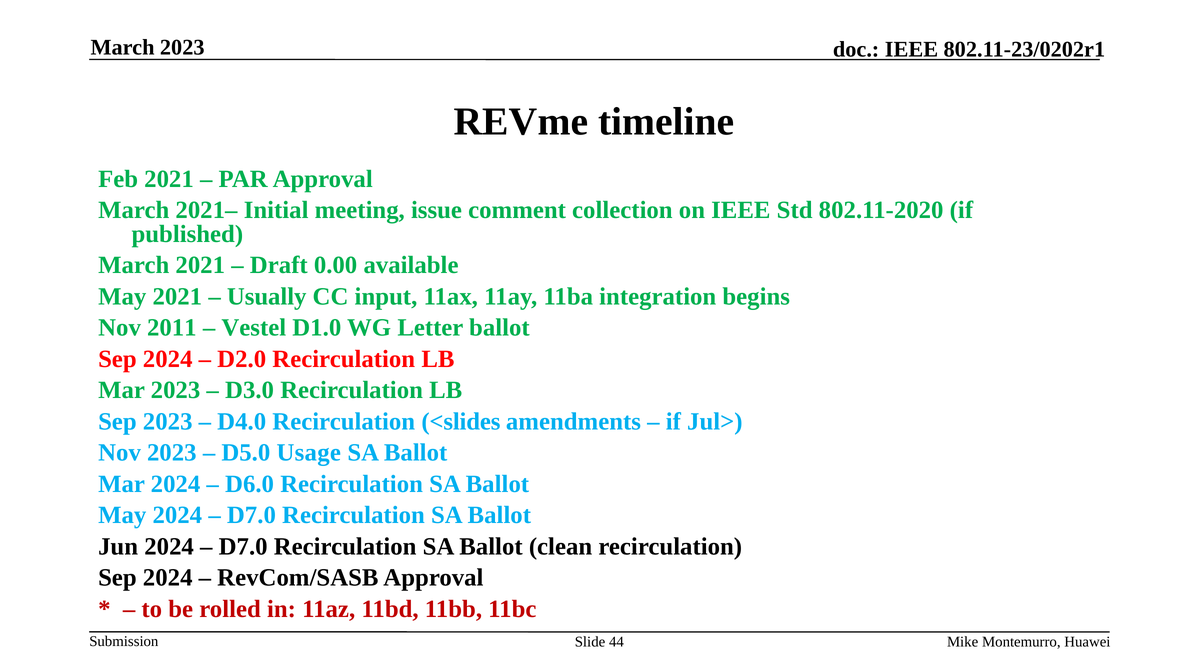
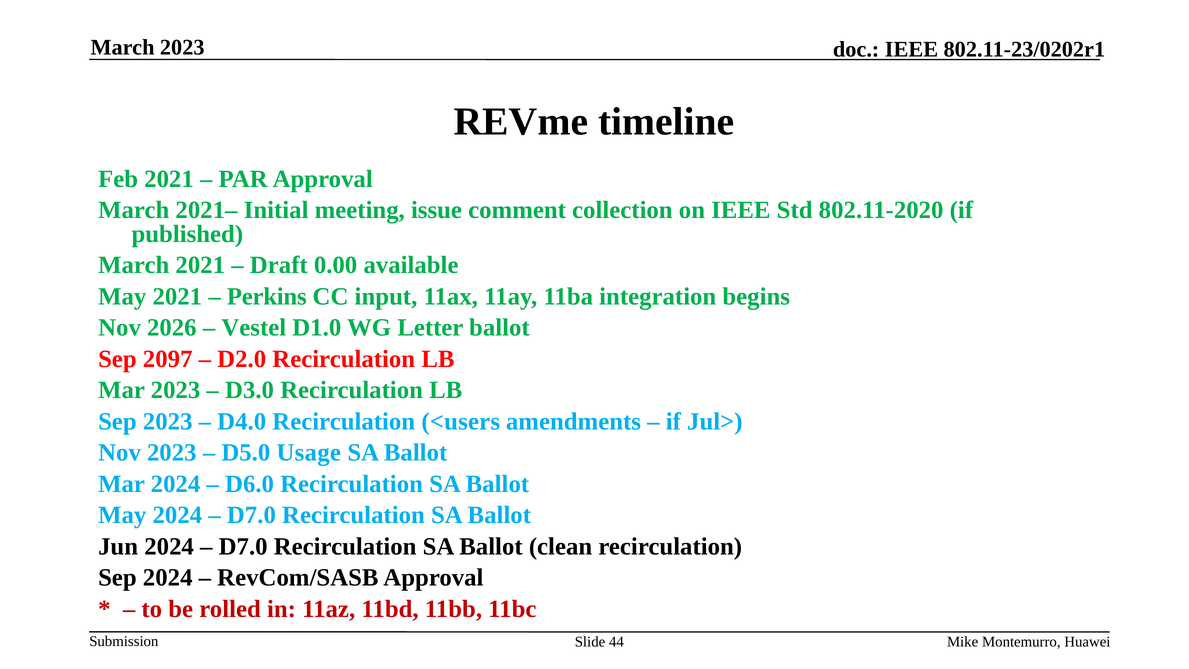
Usually: Usually -> Perkins (267, 296)
2011: 2011 -> 2026 (172, 328)
2024: 2024 -> 2097 (168, 359)
<slides: <slides -> <users (461, 421)
